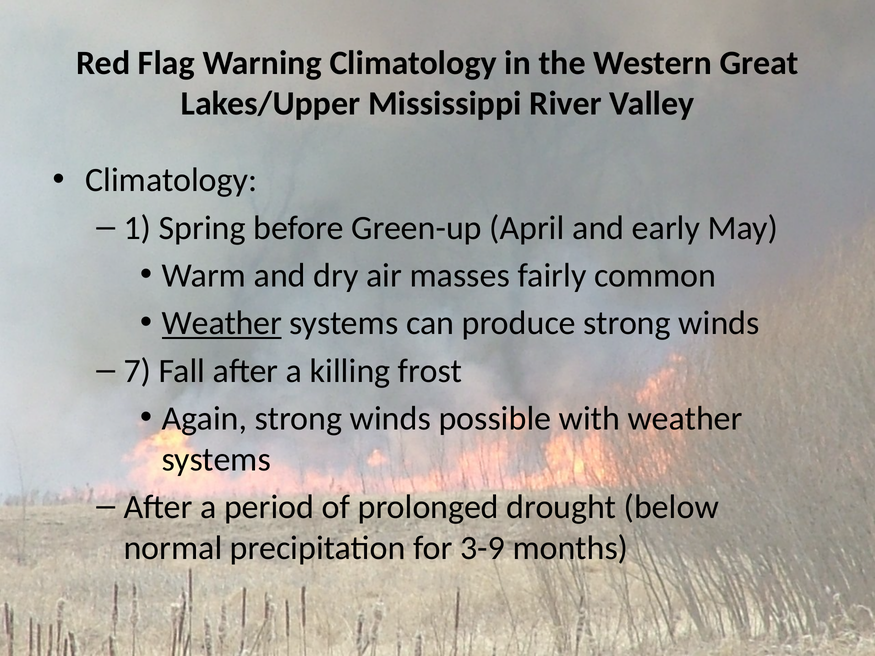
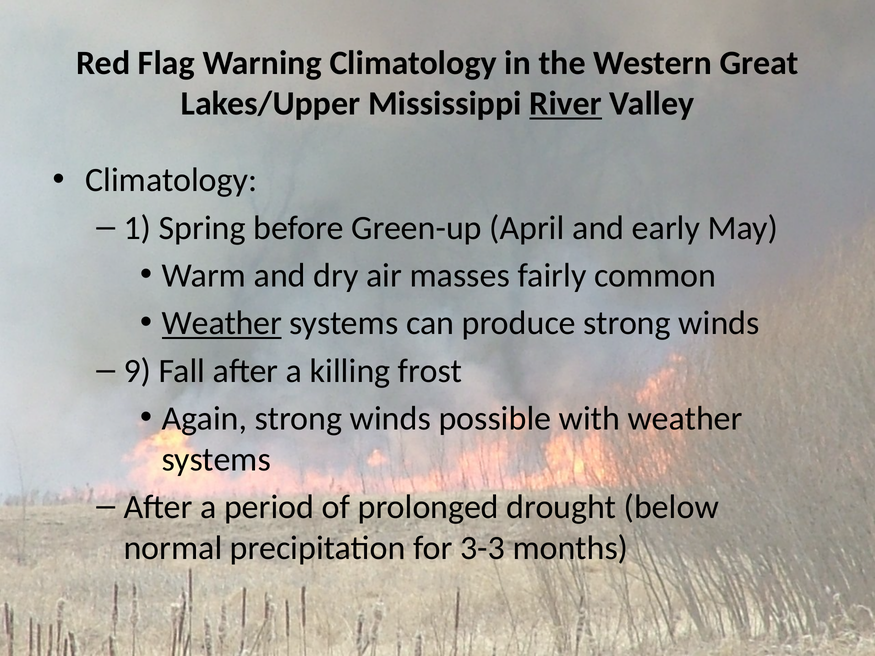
River underline: none -> present (566, 104)
7: 7 -> 9 (137, 371)
3-9: 3-9 -> 3-3 (483, 548)
